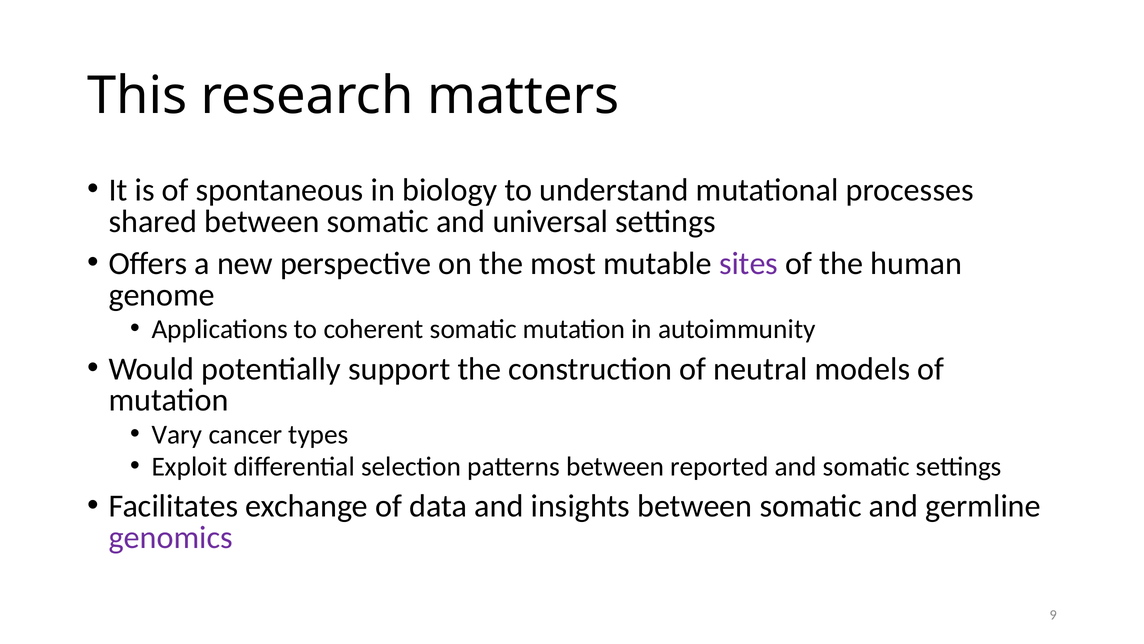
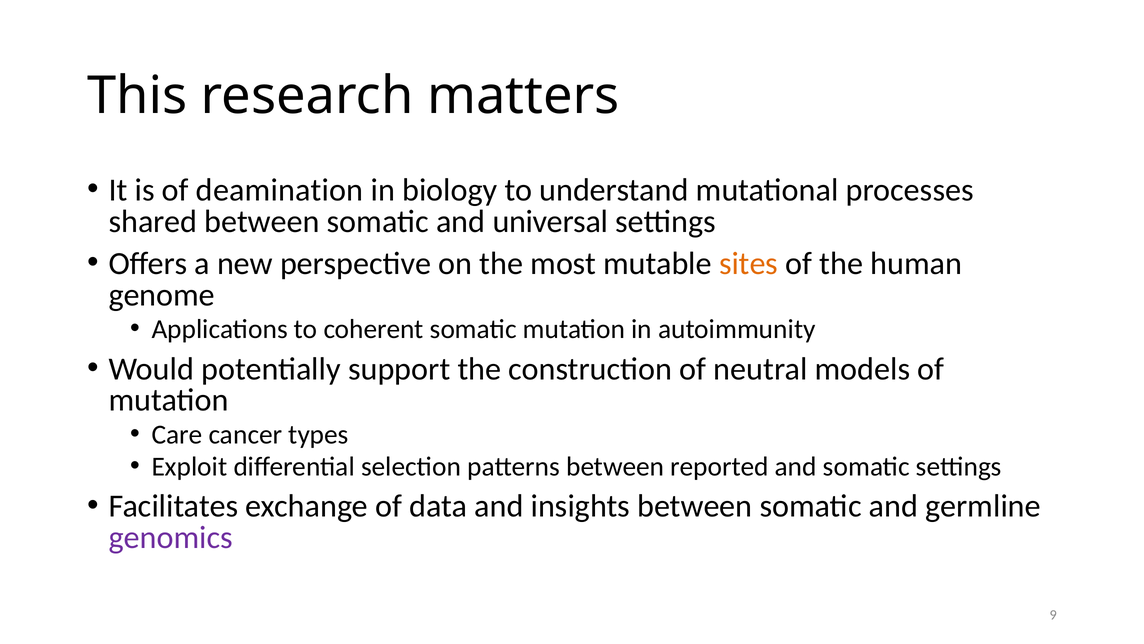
spontaneous: spontaneous -> deamination (280, 190)
sites colour: purple -> orange (749, 263)
Vary: Vary -> Care (177, 434)
